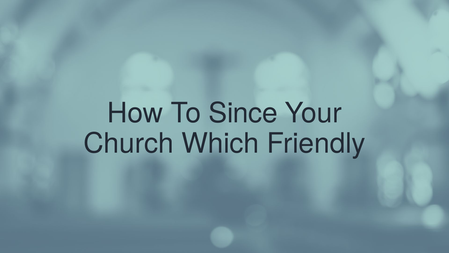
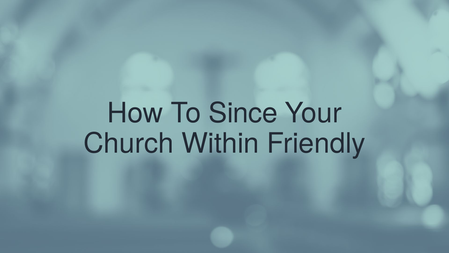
Which: Which -> Within (220, 143)
